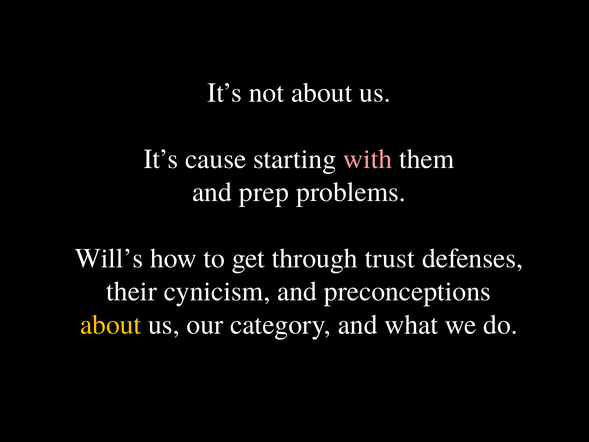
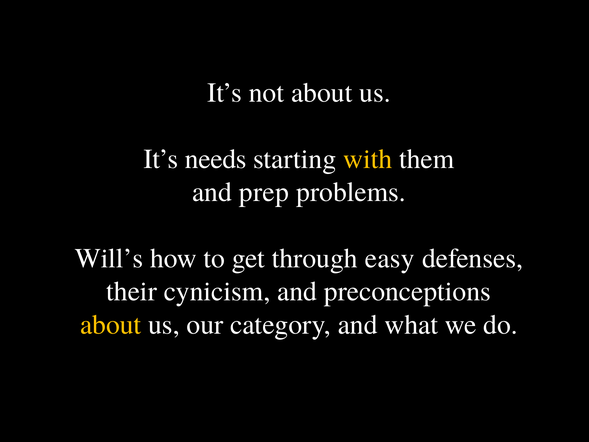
cause: cause -> needs (216, 159)
with colour: pink -> yellow (368, 159)
trust: trust -> easy (390, 258)
